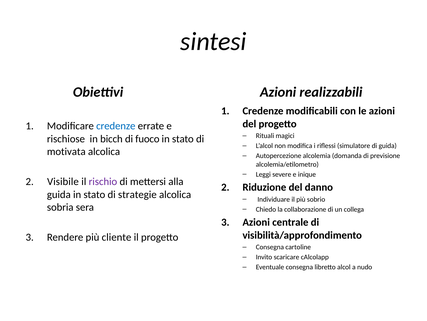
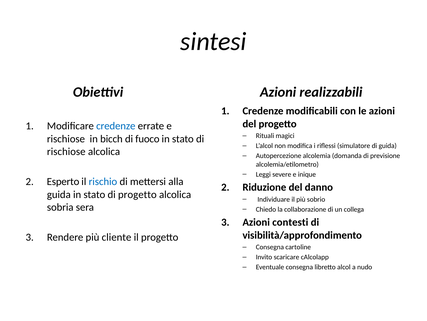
motivata: motivata -> rischiose (66, 151)
Visibile: Visibile -> Esperto (63, 181)
rischio colour: purple -> blue (103, 181)
di strategie: strategie -> progetto (137, 194)
centrale: centrale -> contesti (290, 222)
